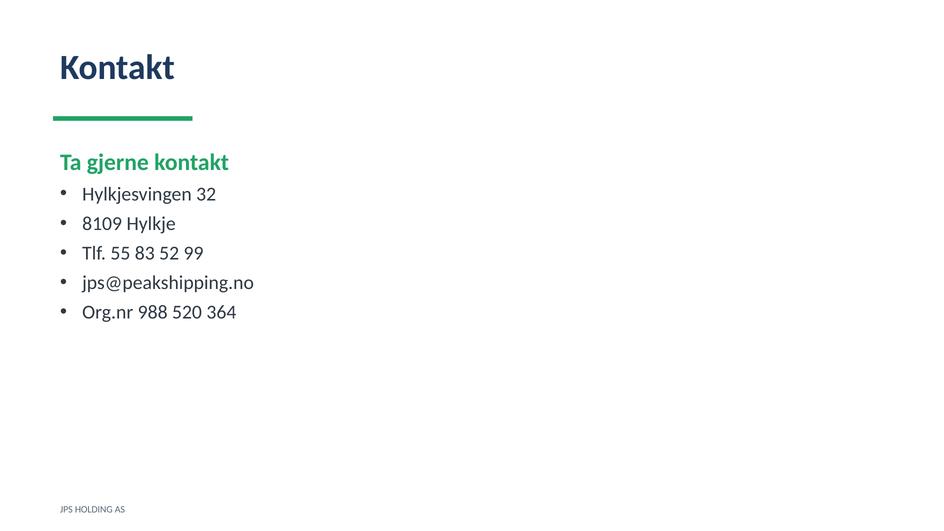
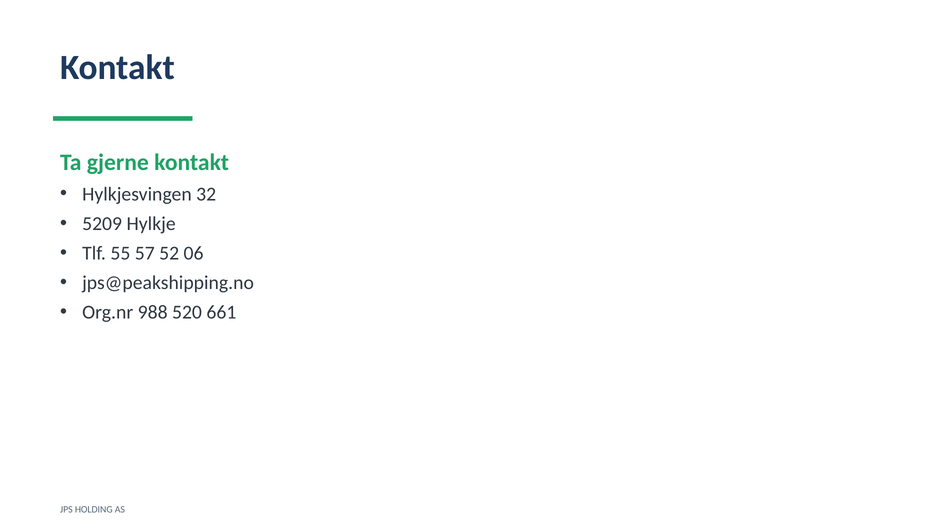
8109: 8109 -> 5209 (102, 224)
83: 83 -> 57 (145, 253)
99: 99 -> 06 (194, 253)
364: 364 -> 661 (221, 312)
